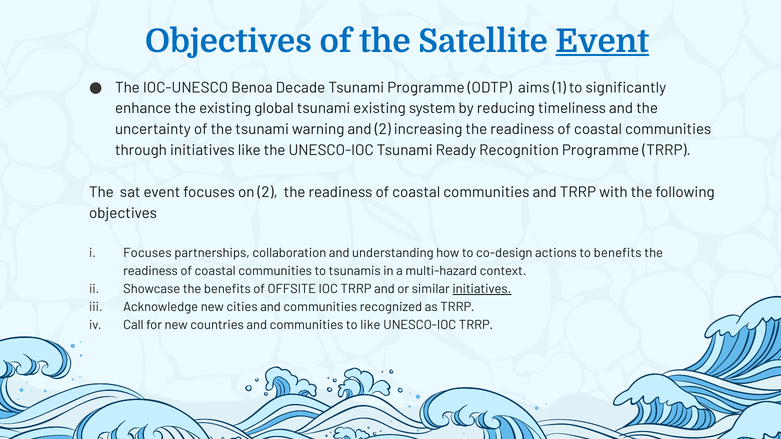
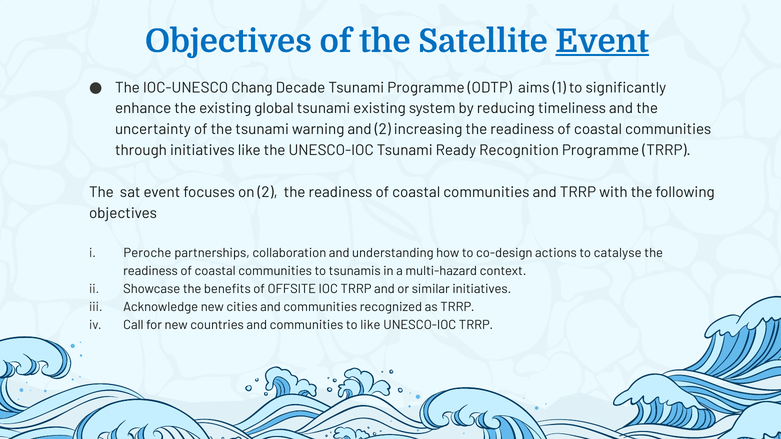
Benoa: Benoa -> Chang (252, 88)
Focuses: Focuses -> Peroche (147, 253)
to benefits: benefits -> catalyse (618, 253)
initiatives underline: present -> none (482, 289)
